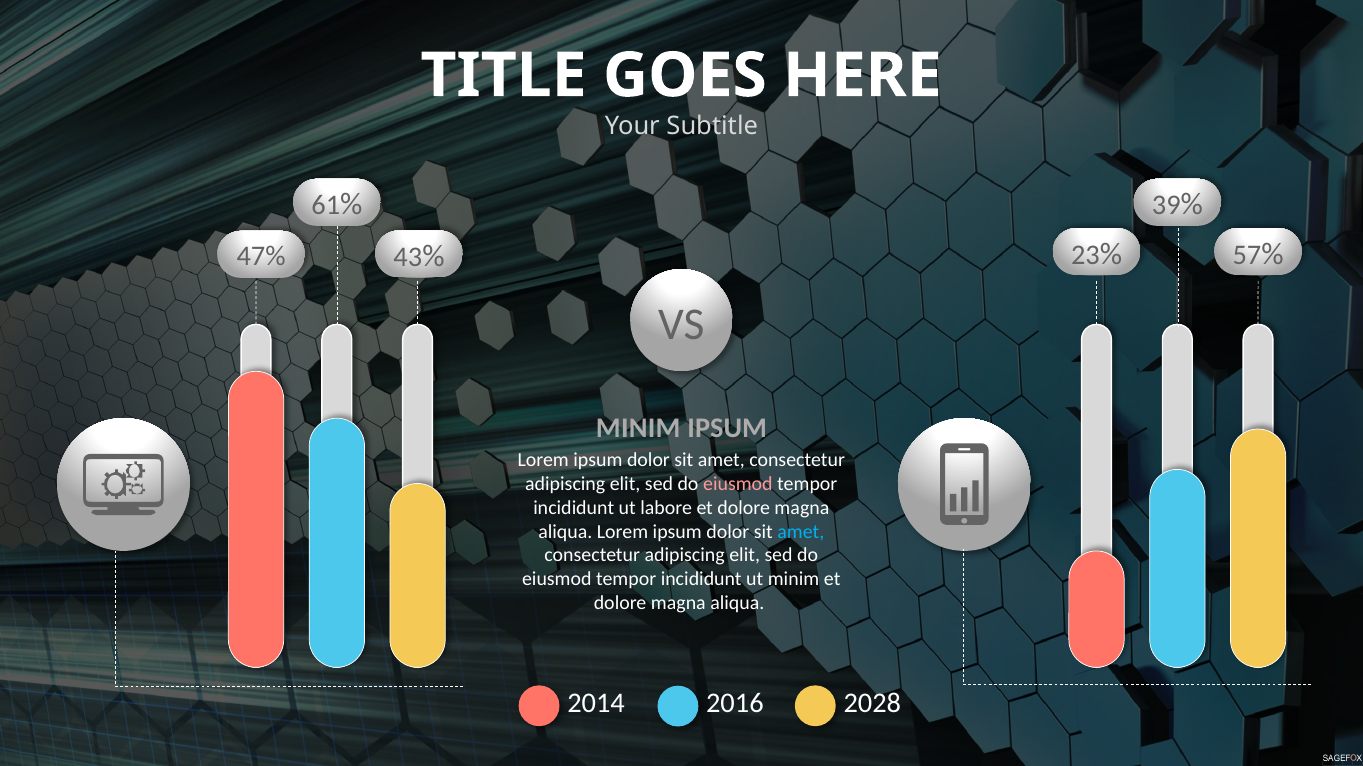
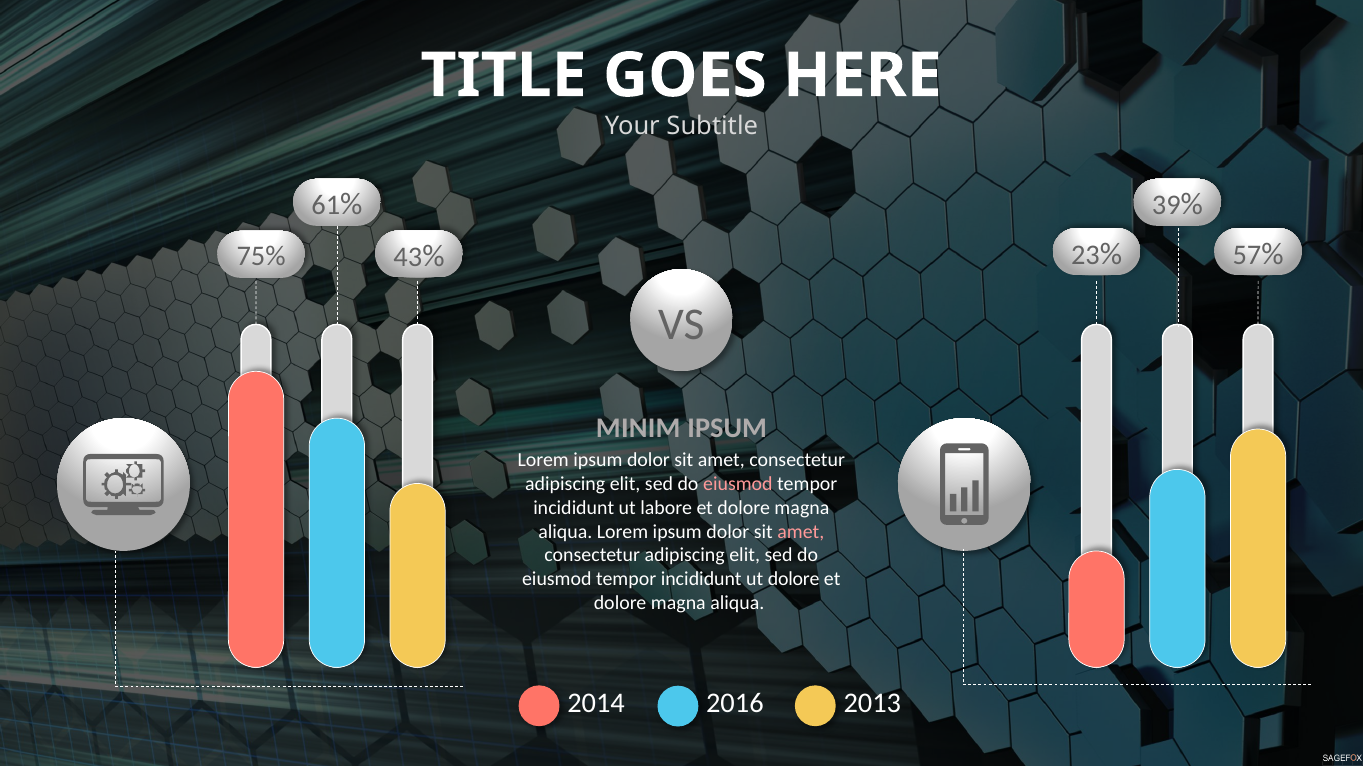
47%: 47% -> 75% (261, 257)
amet colour: light blue -> pink (801, 532)
ut minim: minim -> dolore (794, 580)
2028: 2028 -> 2013 (872, 703)
